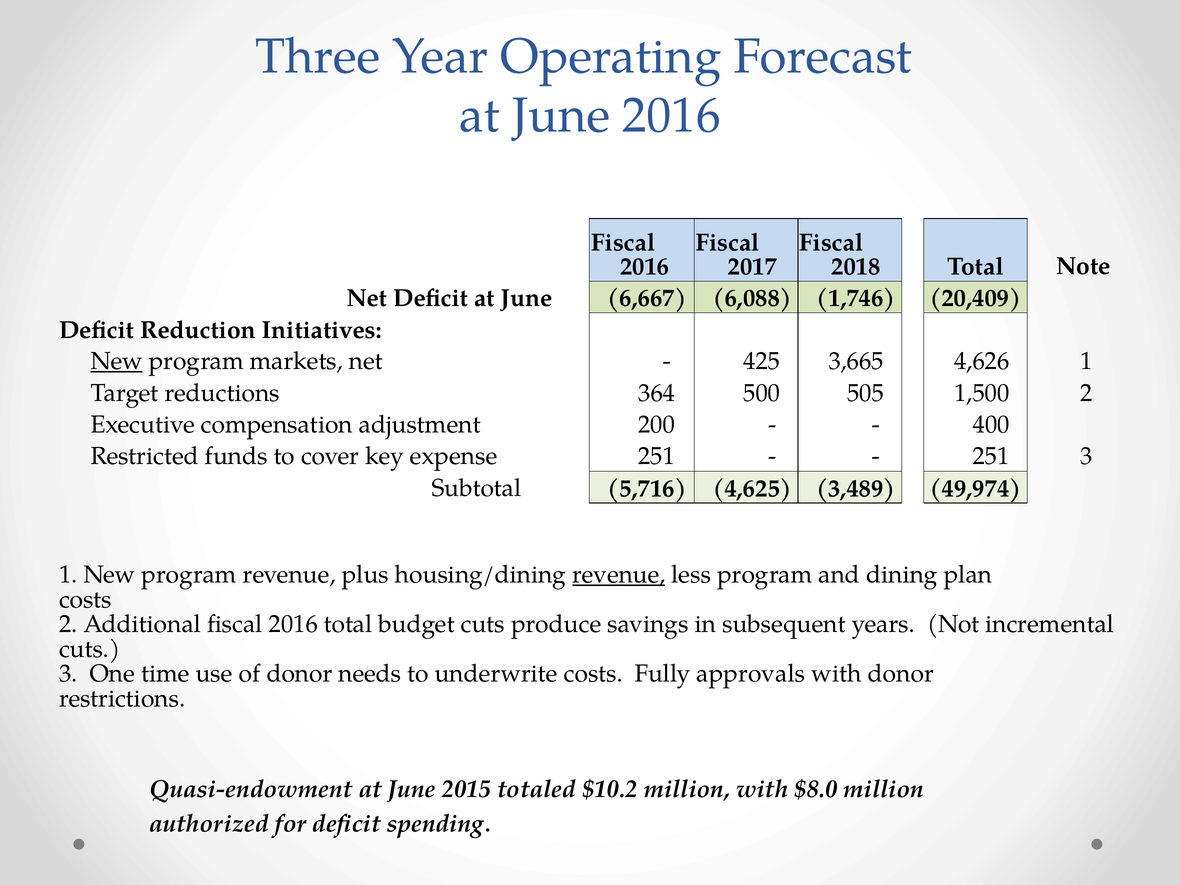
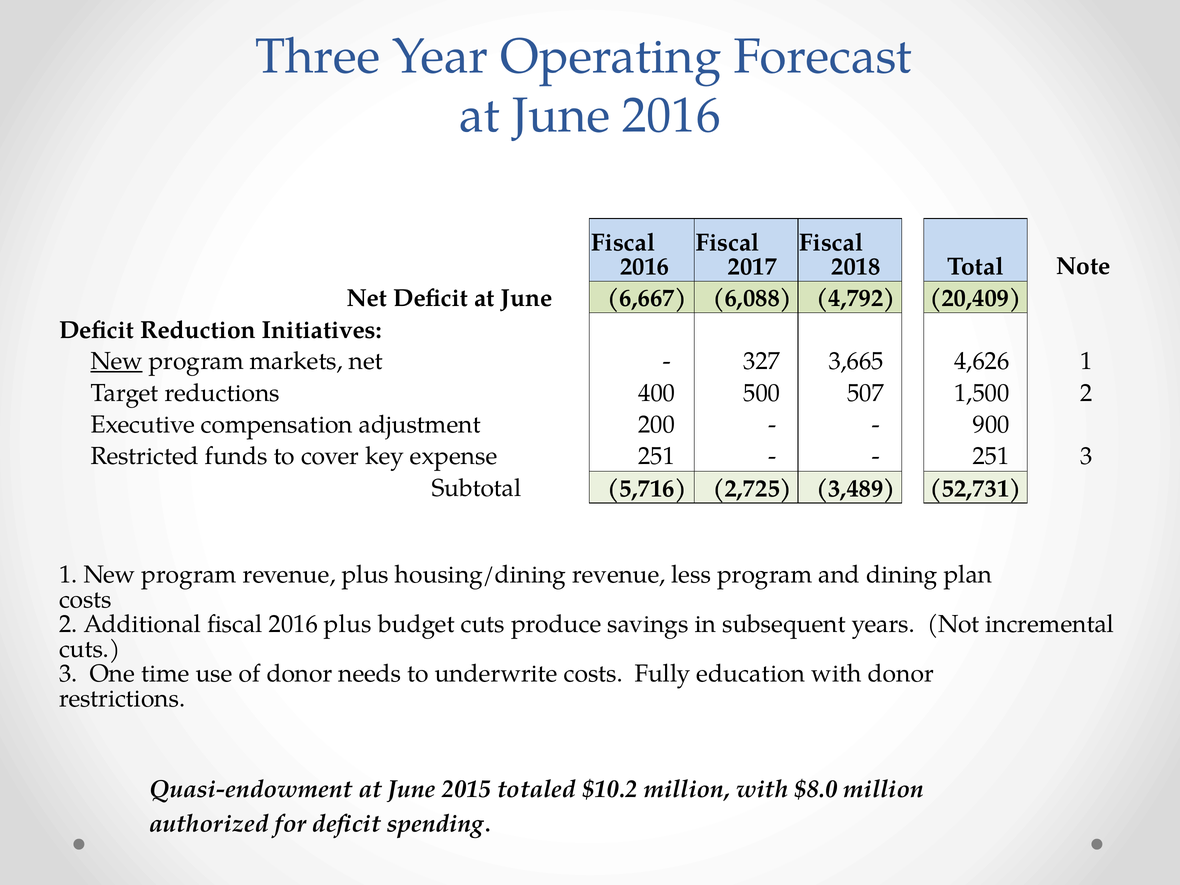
1,746: 1,746 -> 4,792 (856, 298)
425: 425 -> 327 (762, 361)
364: 364 -> 400 (657, 393)
505: 505 -> 507 (866, 393)
400: 400 -> 900 (991, 425)
4,625: 4,625 -> 2,725 (752, 489)
49,974: 49,974 -> 52,731 (976, 489)
revenue underline: present -> none (619, 575)
2016 total: total -> plus (348, 624)
approvals: approvals -> education (751, 674)
